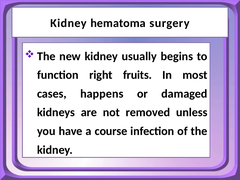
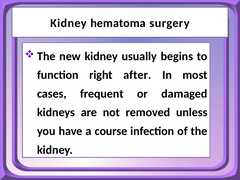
fruits: fruits -> after (137, 75)
happens: happens -> frequent (102, 94)
